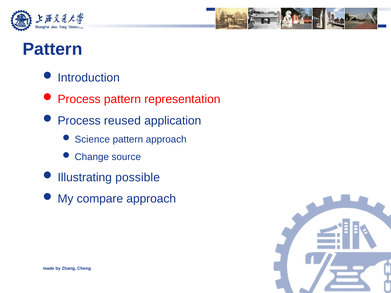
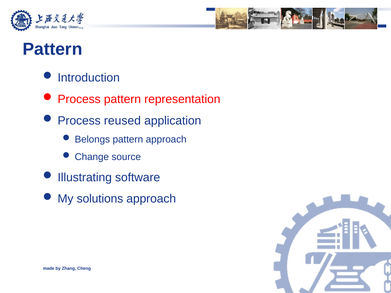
Science: Science -> Belongs (92, 140)
possible: possible -> software (138, 177)
compare: compare -> solutions (100, 199)
